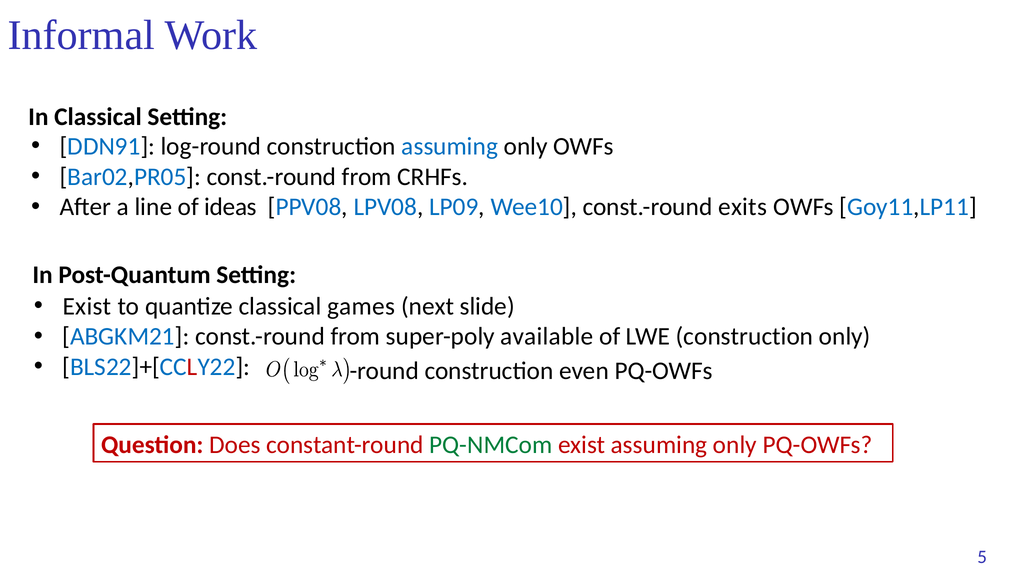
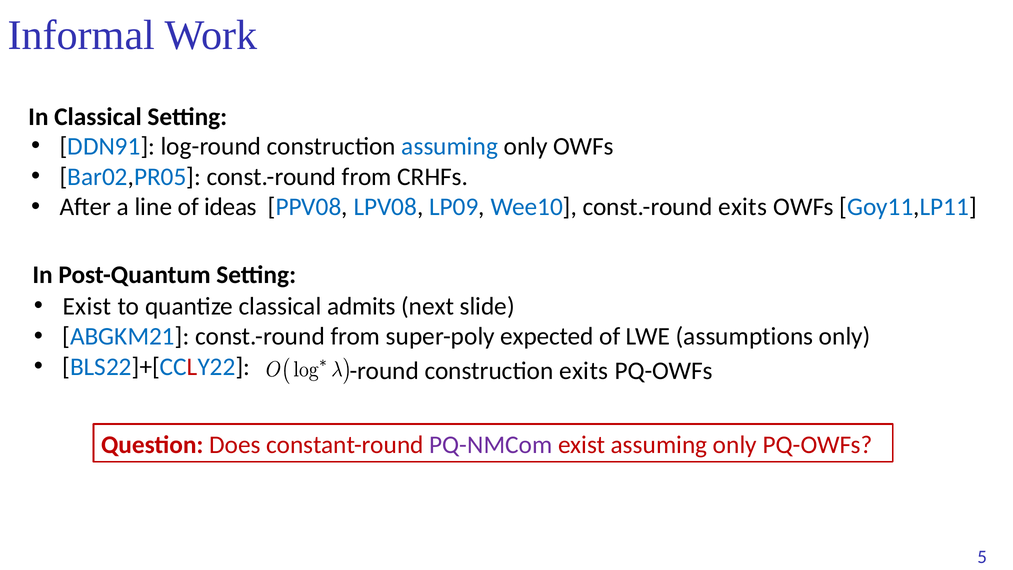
games: games -> admits (361, 306)
available: available -> expected (547, 336)
LWE construction: construction -> assumptions (745, 336)
construction even: even -> exits (584, 371)
PQ-NMCom colour: green -> purple (491, 445)
